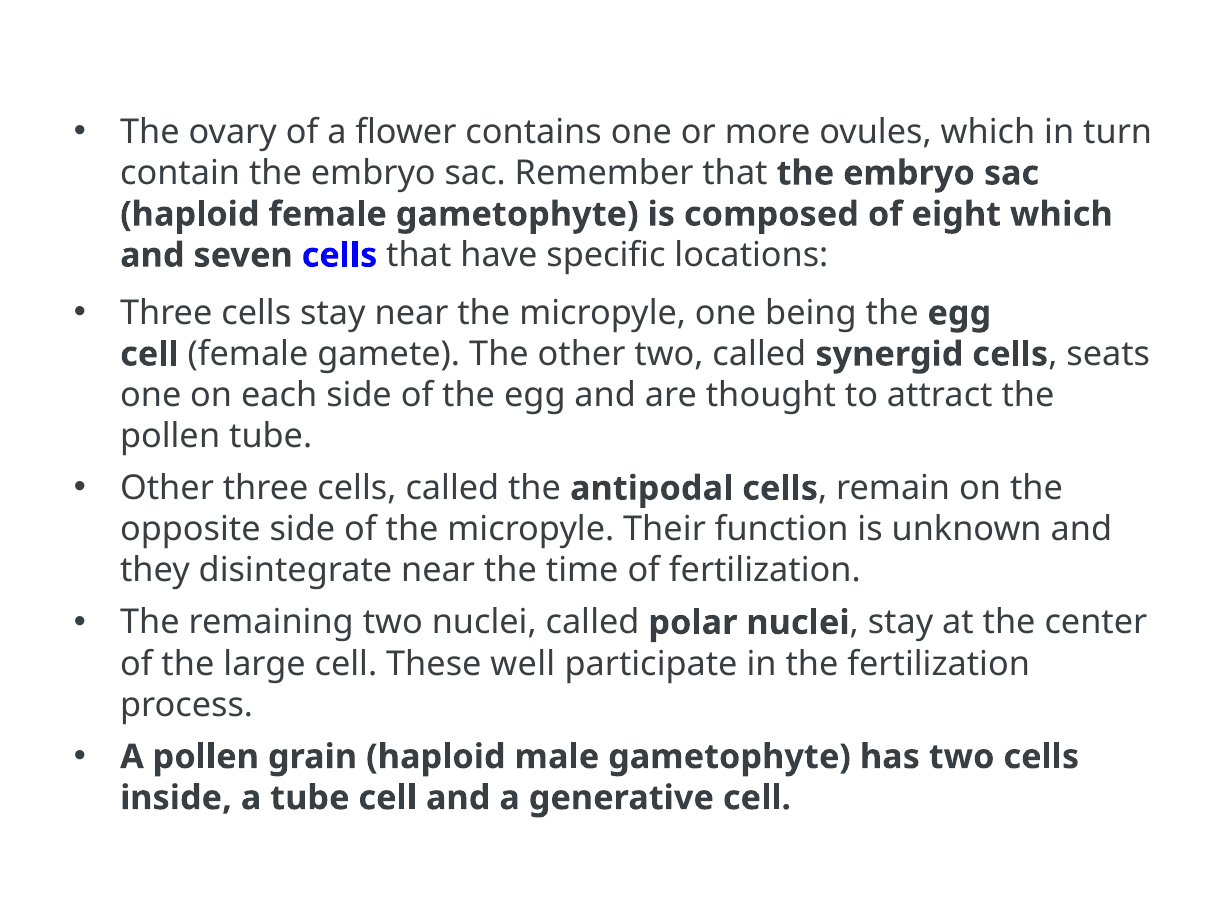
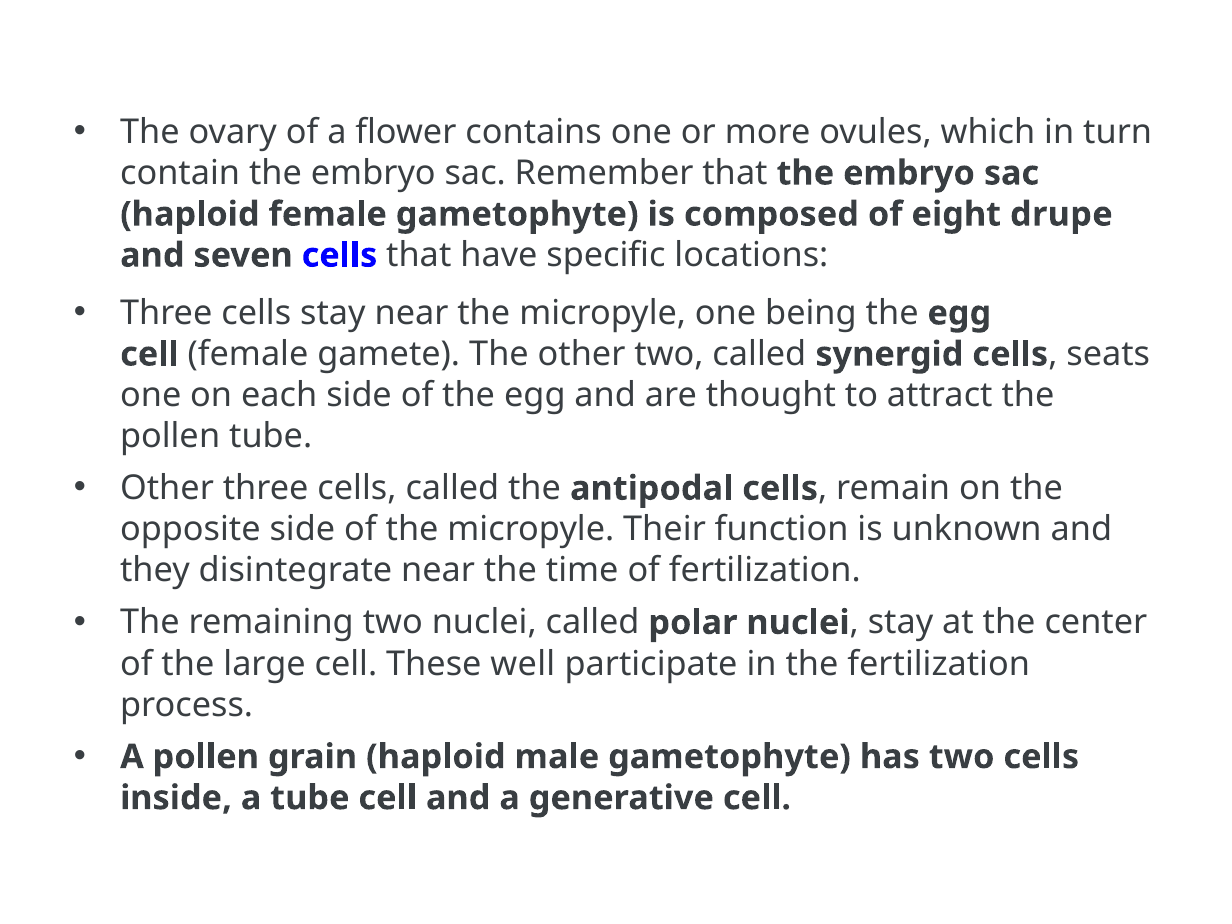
eight which: which -> drupe (1061, 214)
